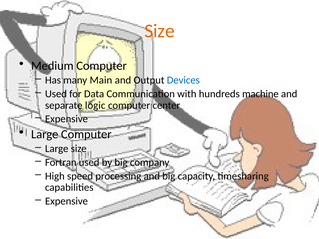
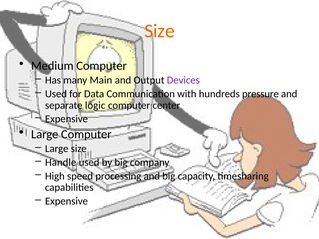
Devices colour: blue -> purple (183, 80)
machine: machine -> pressure (260, 94)
Fortran: Fortran -> Handle (61, 162)
